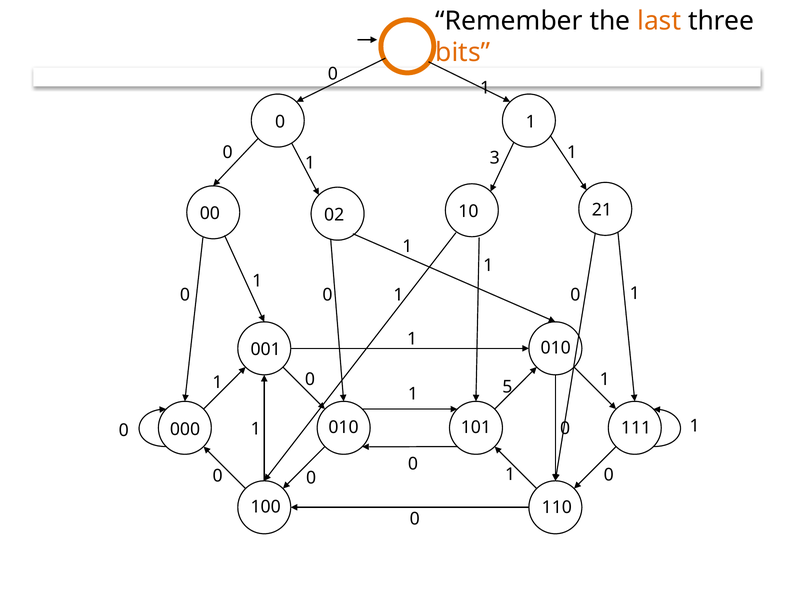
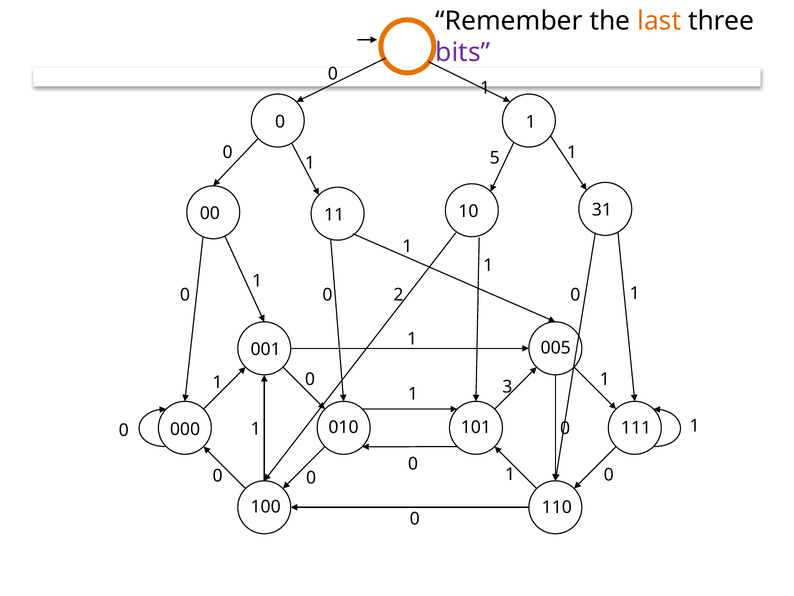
bits colour: orange -> purple (463, 53)
3: 3 -> 5 (495, 158)
02: 02 -> 11 (334, 215)
21: 21 -> 31 (602, 210)
1: 1 -> 2 (398, 295)
001 010: 010 -> 005 (556, 348)
5: 5 -> 3 (507, 387)
